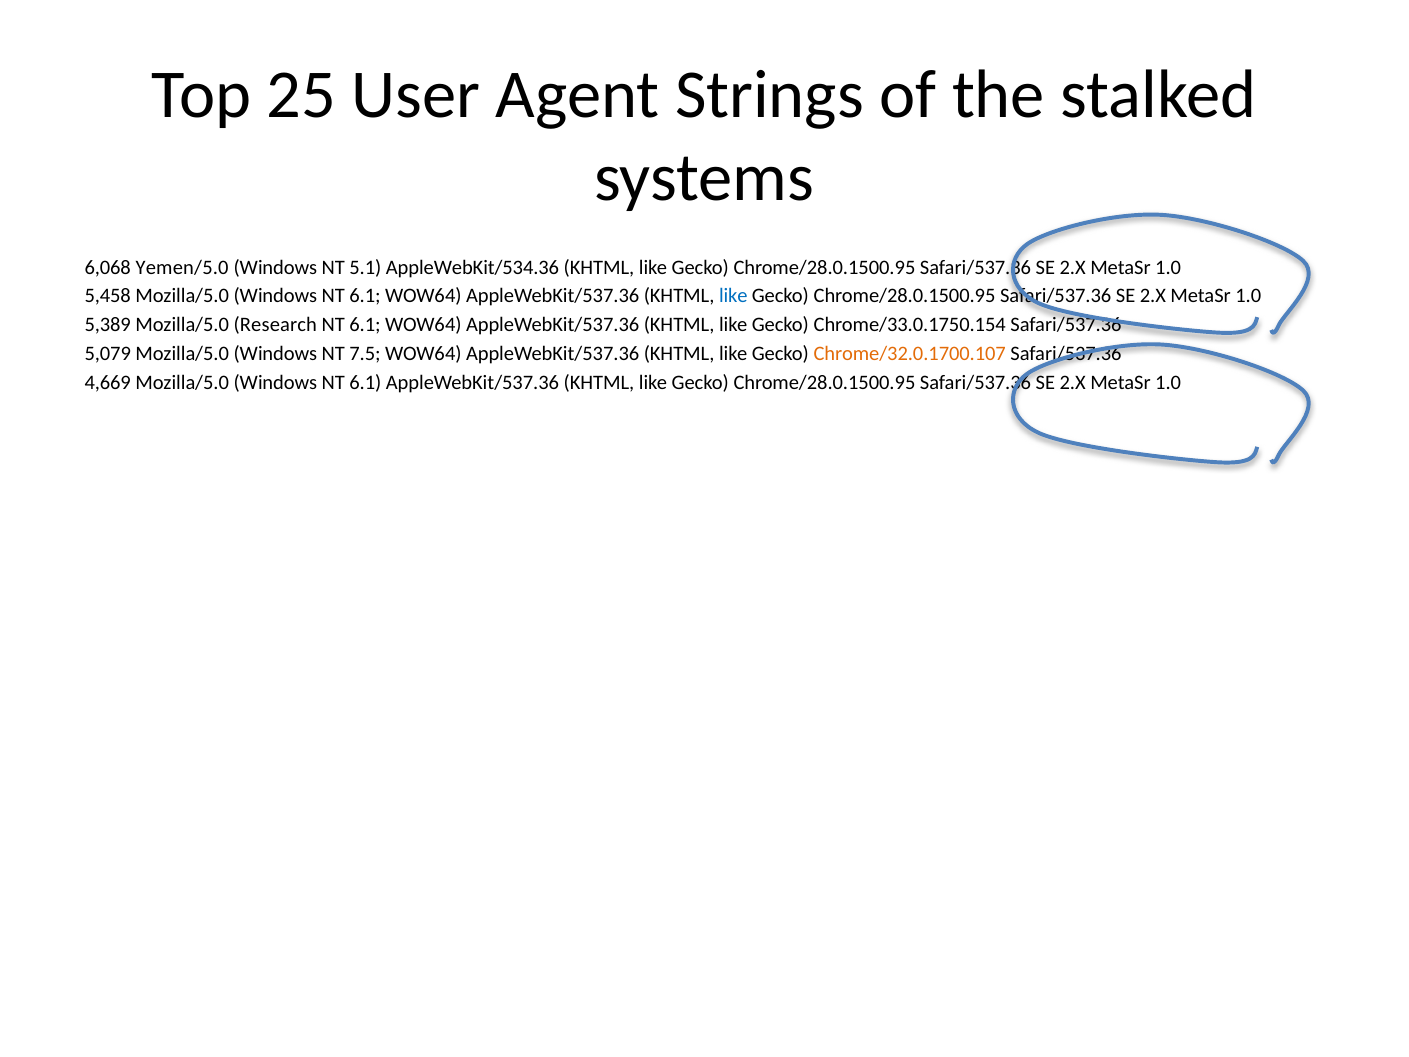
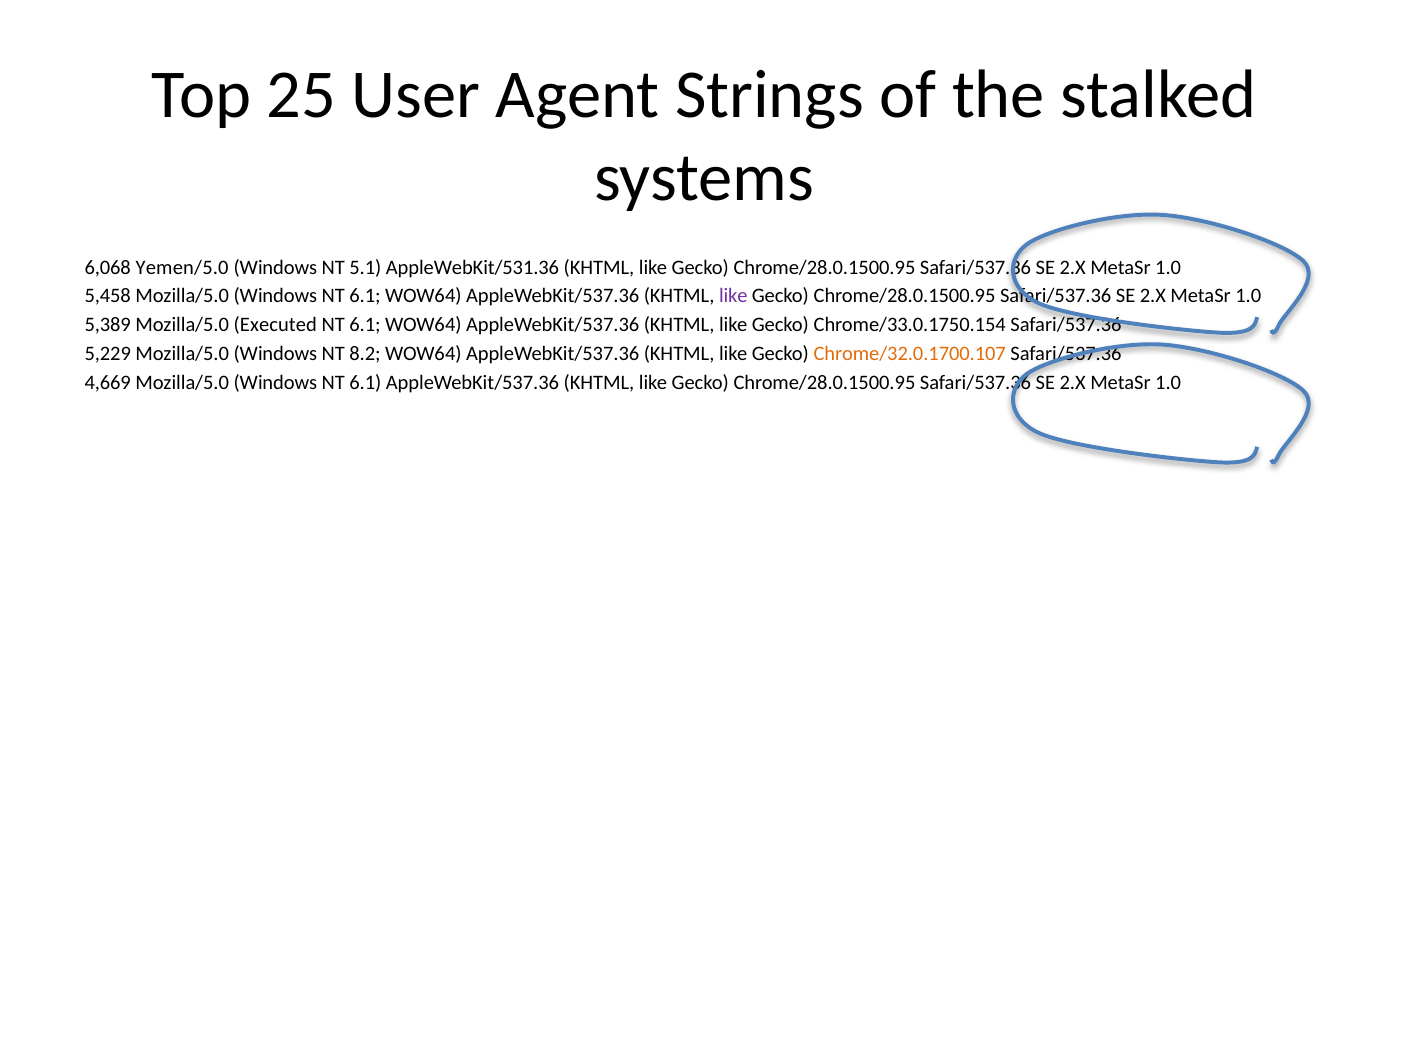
AppleWebKit/534.36: AppleWebKit/534.36 -> AppleWebKit/531.36 (472, 267)
like colour: blue -> purple (733, 296)
Research: Research -> Executed (275, 325)
5,079: 5,079 -> 5,229 (108, 354)
7.5: 7.5 -> 8.2 (365, 354)
